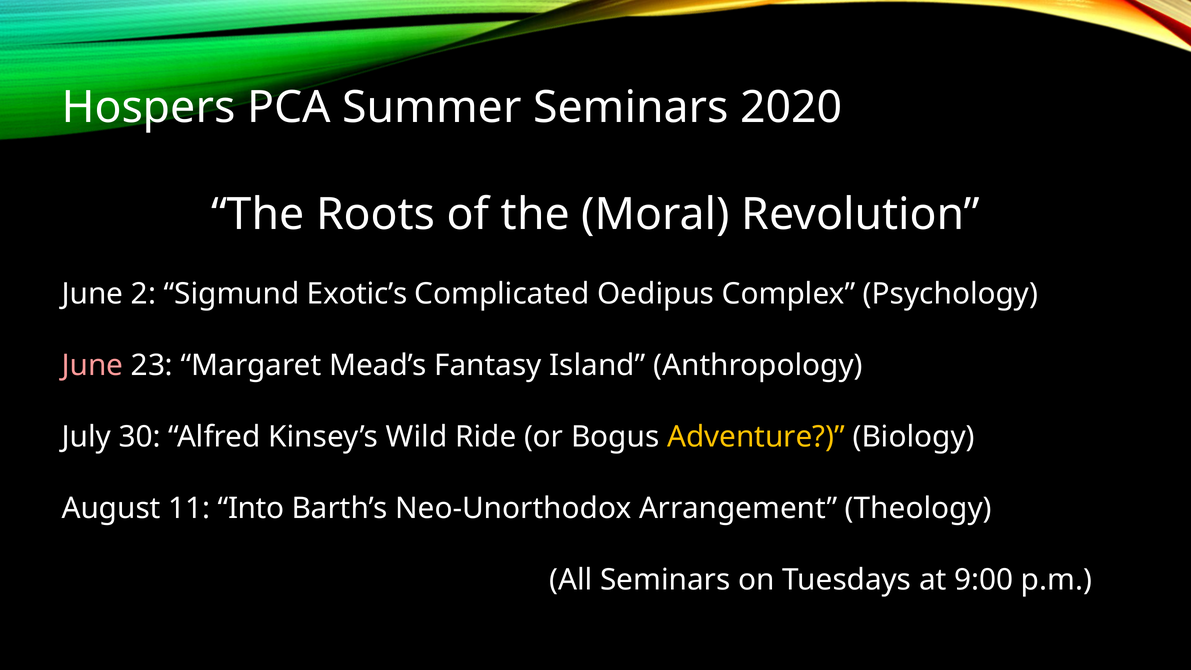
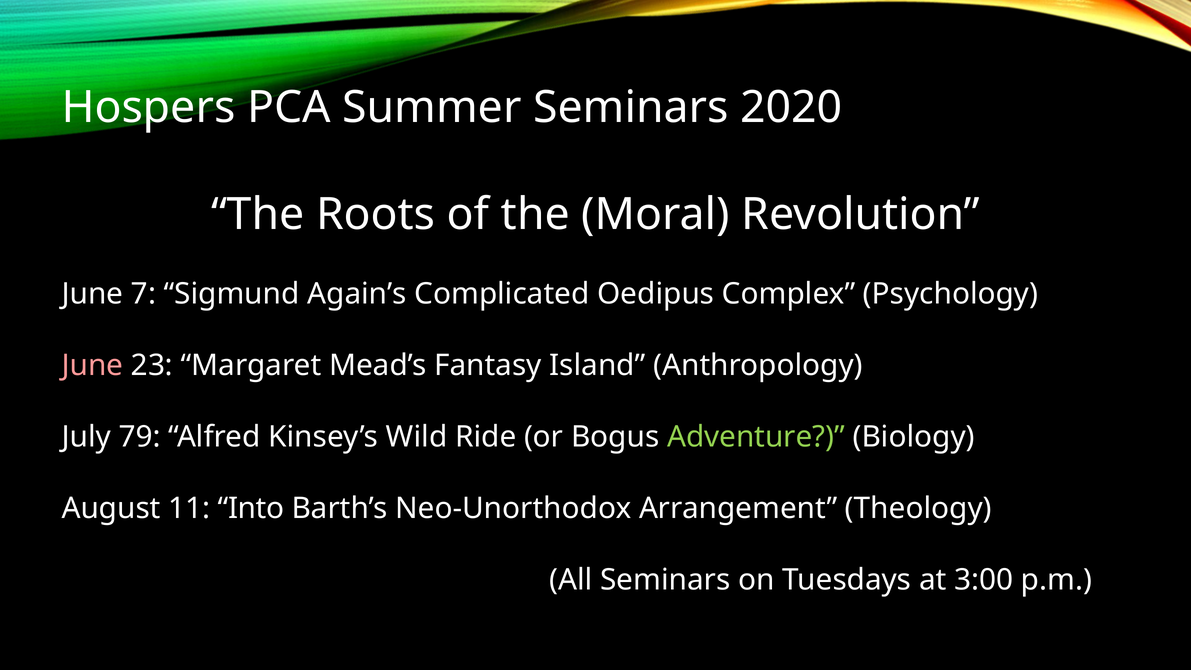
2: 2 -> 7 (143, 294)
Exotic’s: Exotic’s -> Again’s (357, 294)
30: 30 -> 79 (140, 437)
Adventure colour: yellow -> light green (756, 437)
9:00: 9:00 -> 3:00 (984, 580)
